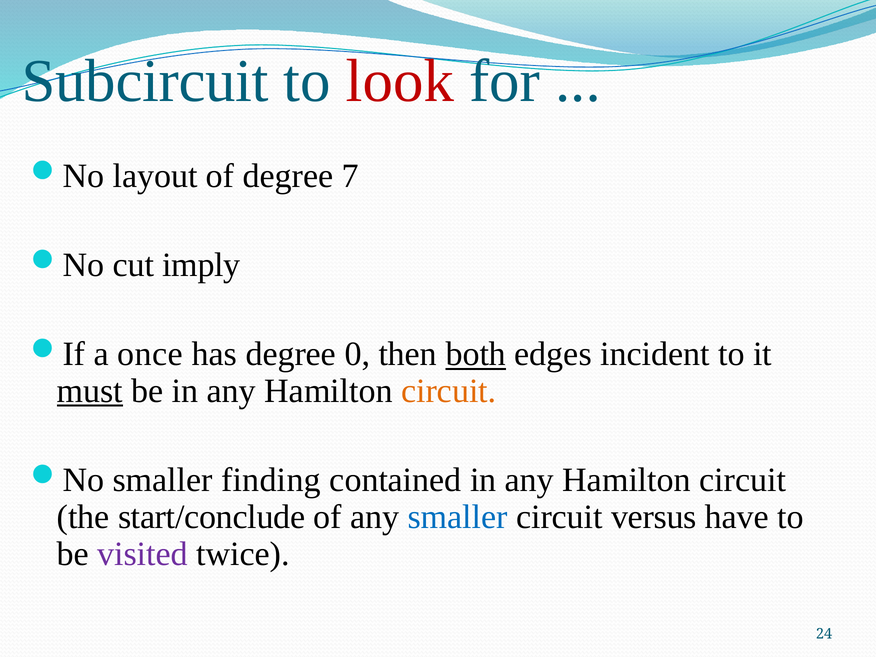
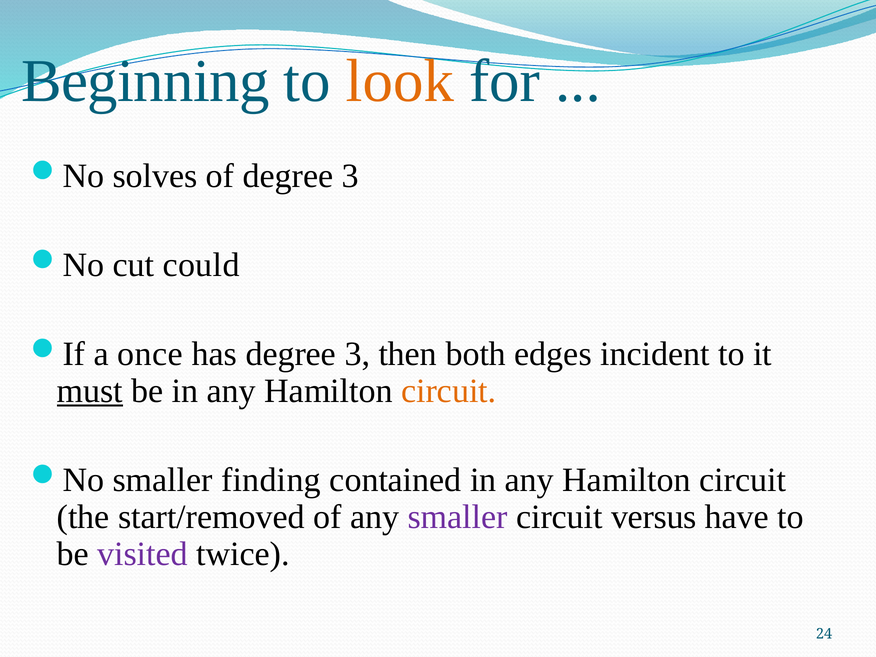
Subcircuit: Subcircuit -> Beginning (145, 81)
look colour: red -> orange (400, 81)
layout: layout -> solves (155, 176)
of degree 7: 7 -> 3 (350, 176)
imply: imply -> could (201, 265)
has degree 0: 0 -> 3 (357, 354)
both underline: present -> none (476, 354)
start/conclude: start/conclude -> start/removed (211, 517)
smaller colour: blue -> purple (458, 517)
